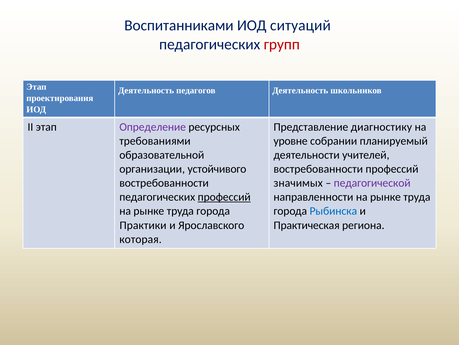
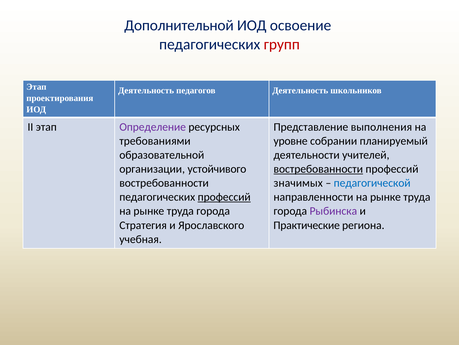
Воспитанниками: Воспитанниками -> Дополнительной (179, 26)
ситуаций: ситуаций -> освоение (301, 26)
диагностику: диагностику -> выполнения (381, 127)
востребованности underline: none -> present (318, 169)
педагогической colour: purple -> blue (372, 183)
Рыбинска colour: blue -> purple (333, 211)
Практики: Практики -> Стратегия (143, 225)
Практическая: Практическая -> Практические (307, 225)
которая: которая -> учебная (141, 239)
